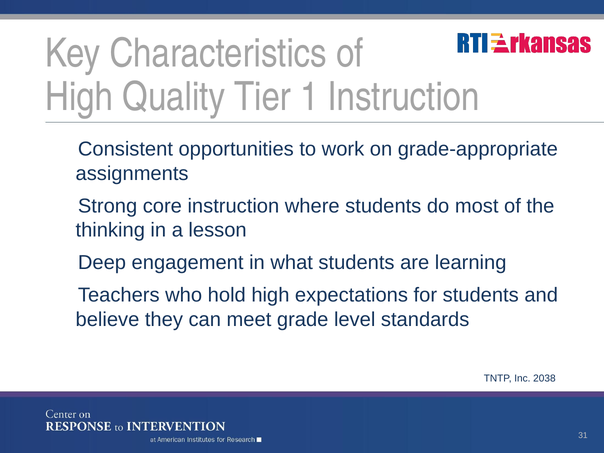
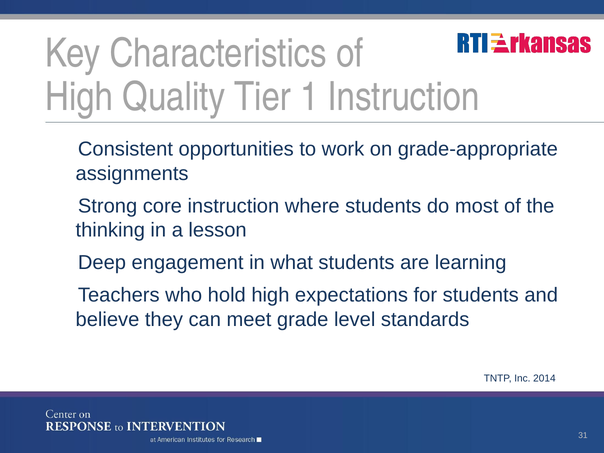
2038: 2038 -> 2014 (544, 378)
